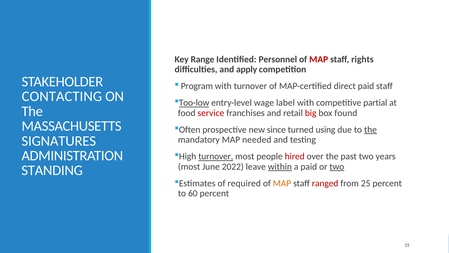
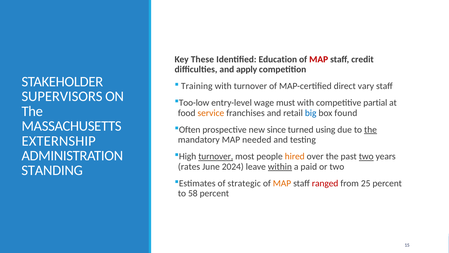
Range: Range -> These (202, 59)
Personnel: Personnel -> Education (278, 59)
rights: rights -> credit (362, 59)
Program: Program -> Training (197, 86)
direct paid: paid -> vary (366, 86)
CONTACTING: CONTACTING -> SUPERVISORS (62, 96)
Too-low underline: present -> none (194, 103)
label: label -> must (286, 103)
service colour: red -> orange (211, 113)
big colour: red -> blue (311, 113)
SIGNATURES: SIGNATURES -> EXTERNSHIP (59, 141)
hired colour: red -> orange (295, 156)
two underline: none -> present (366, 156)
most: most -> rates (189, 166)
2022: 2022 -> 2024 (233, 166)
two underline: present -> none (337, 166)
required: required -> strategic (244, 183)
60: 60 -> 58 (193, 193)
